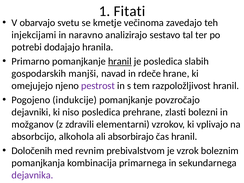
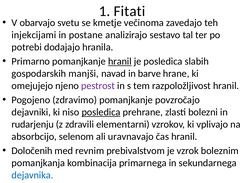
naravno: naravno -> postane (86, 35)
rdeče: rdeče -> barve (149, 74)
indukcije: indukcije -> zdravimo (75, 100)
posledica underline: none -> present (101, 112)
možganov: možganov -> rudarjenju (33, 124)
alkohola: alkohola -> selenom (76, 137)
absorbirajo: absorbirajo -> uravnavajo (131, 137)
dejavnika colour: purple -> blue (32, 175)
